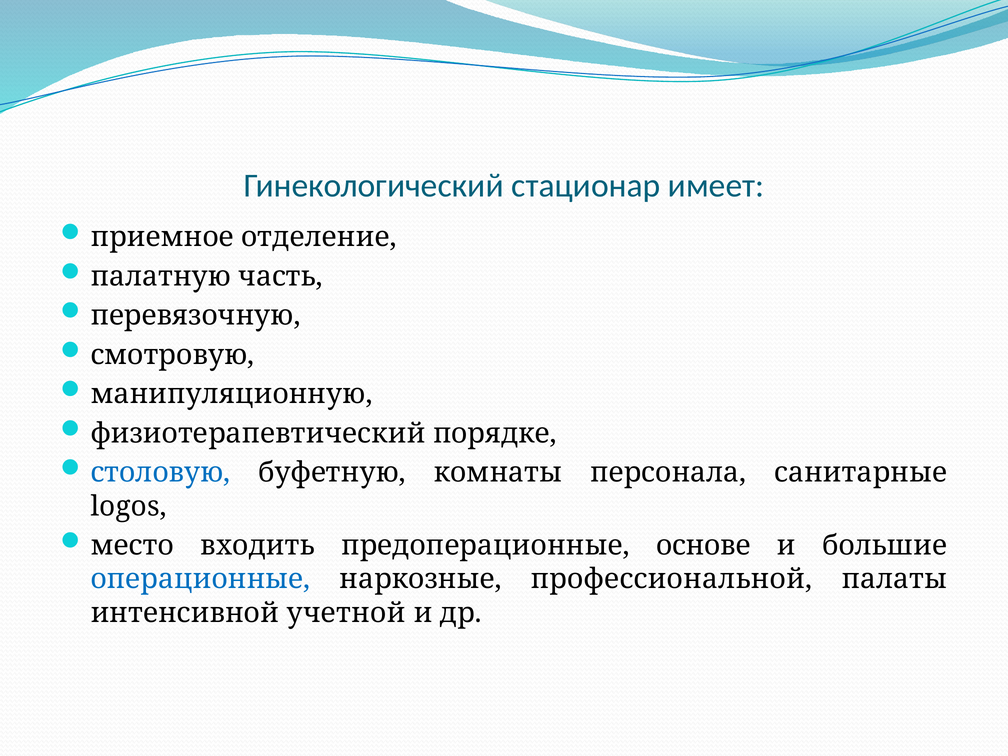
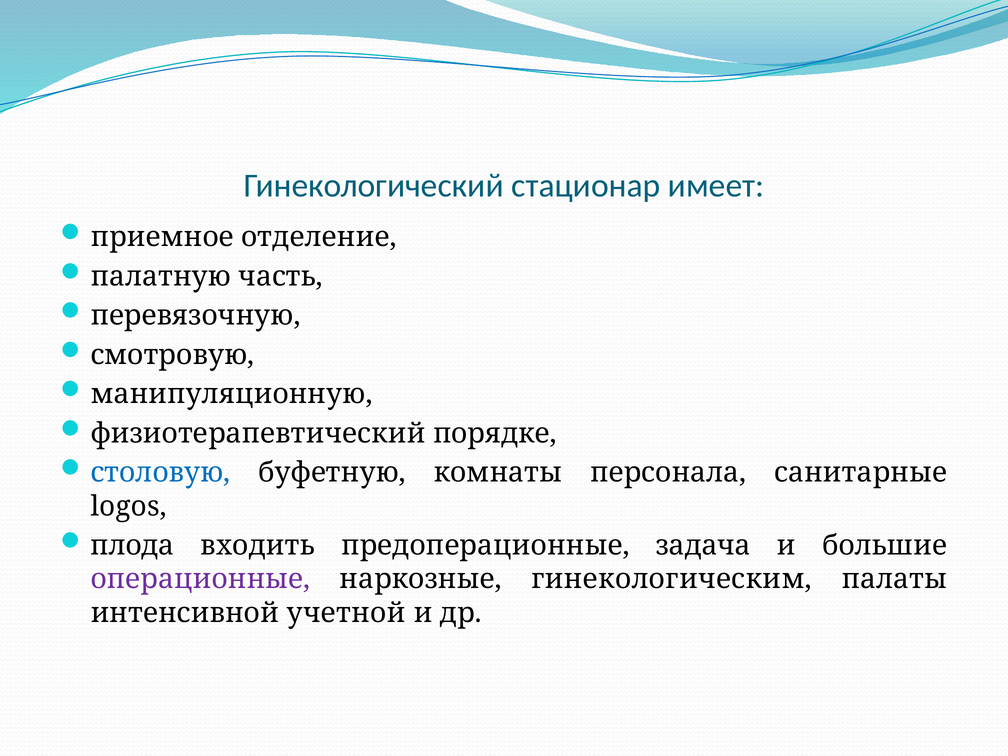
место: место -> плода (132, 546)
основе: основе -> задача (703, 546)
операционные colour: blue -> purple (200, 579)
профессиональной: профессиональной -> гинекологическим (672, 579)
